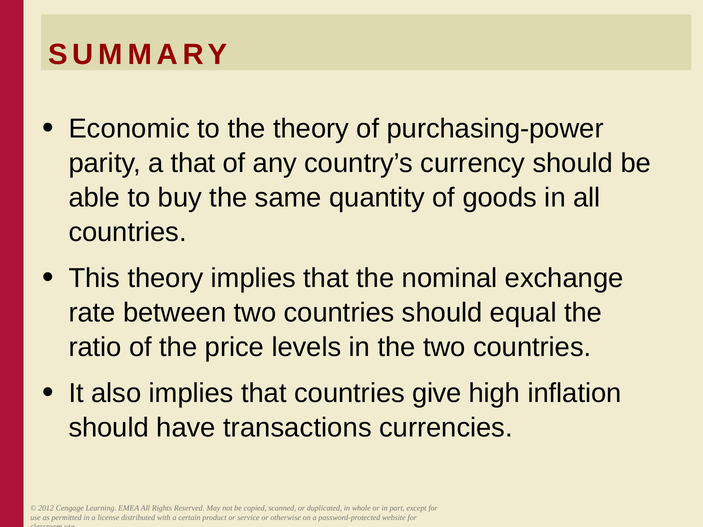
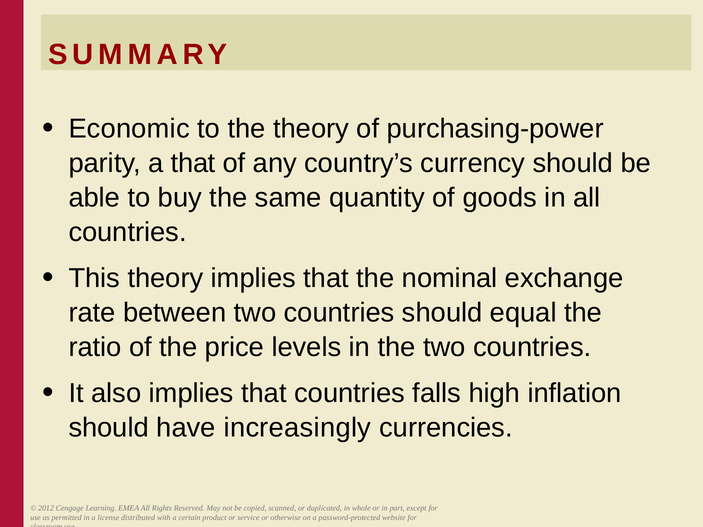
give: give -> falls (437, 394)
transactions: transactions -> increasingly (297, 428)
